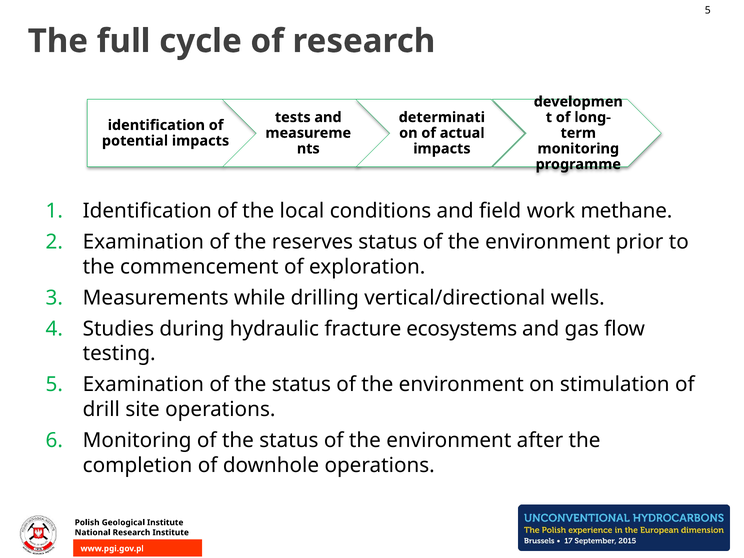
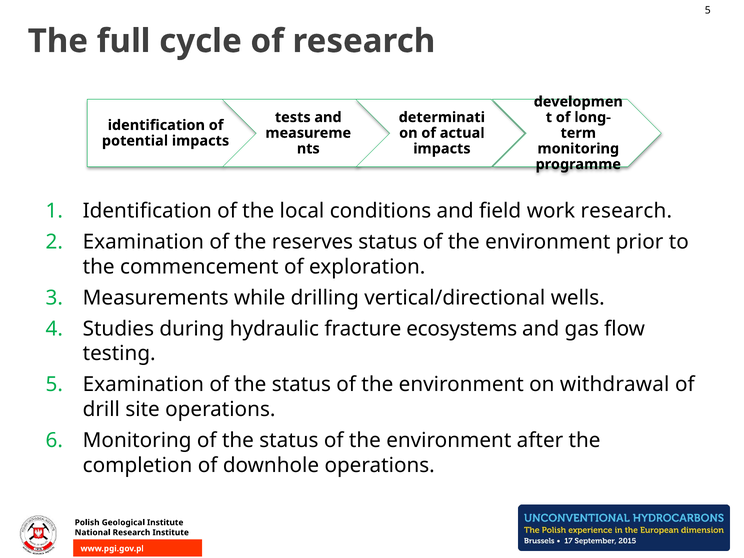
work methane: methane -> research (626, 211)
stimulation: stimulation -> withdrawal (615, 385)
